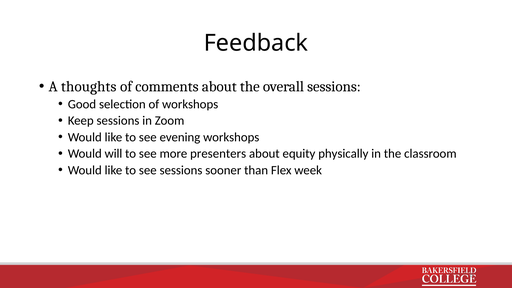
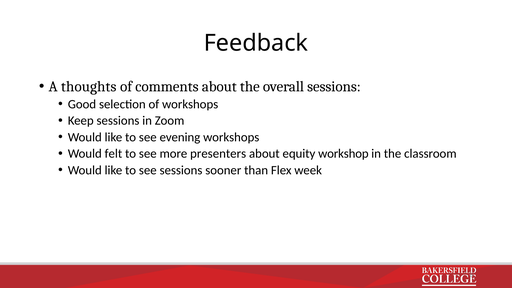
will: will -> felt (113, 154)
physically: physically -> workshop (343, 154)
